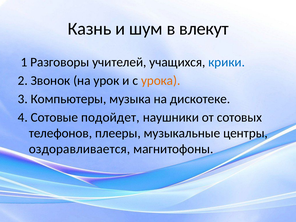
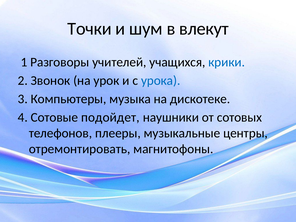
Казнь: Казнь -> Точки (89, 29)
урока colour: orange -> blue (161, 81)
оздоравливается: оздоравливается -> отремонтировать (80, 149)
